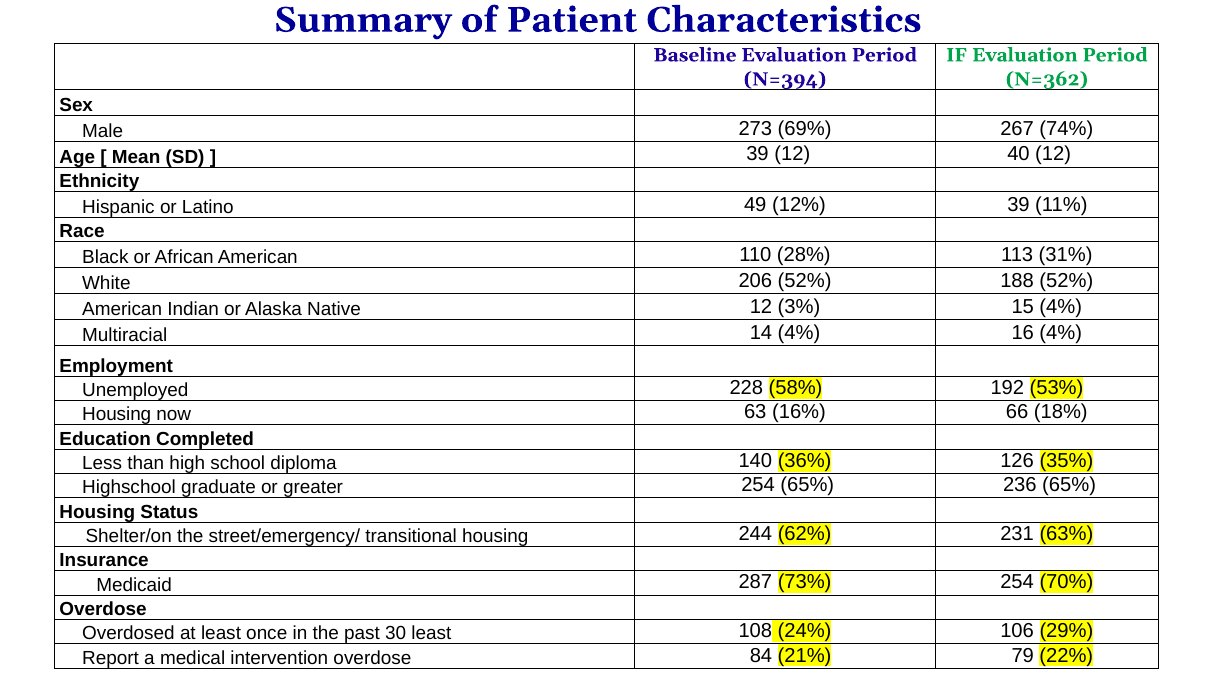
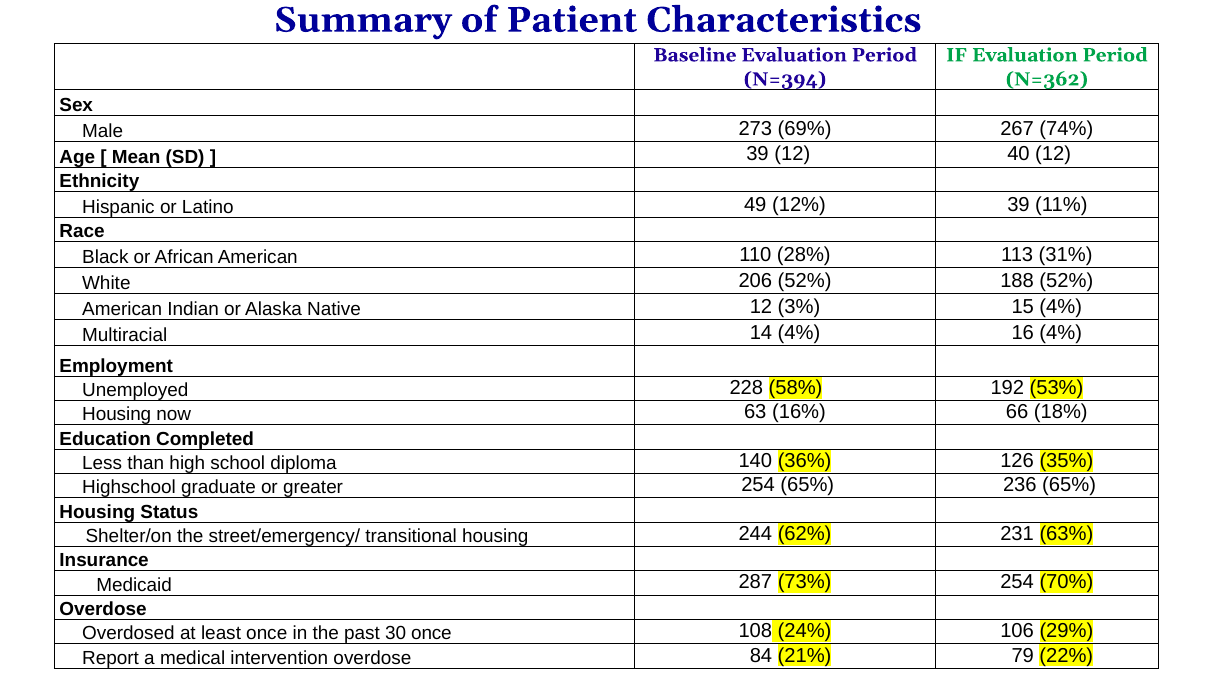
30 least: least -> once (431, 634)
